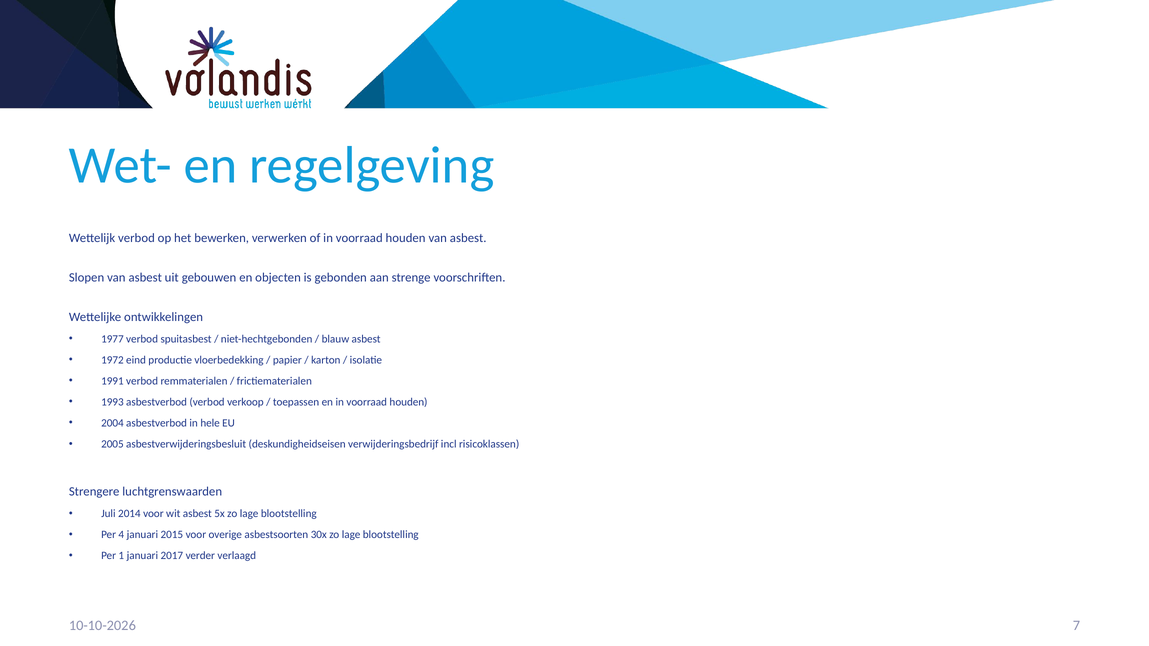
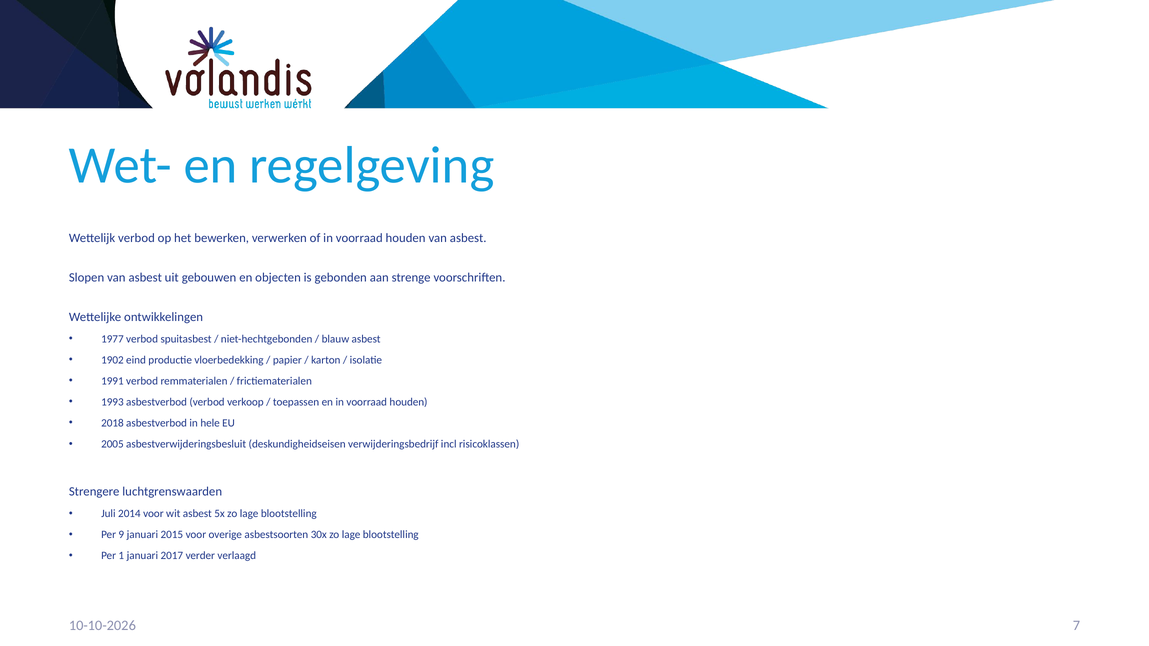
1972: 1972 -> 1902 (113, 360)
2004: 2004 -> 2018 (113, 423)
4: 4 -> 9 (121, 535)
